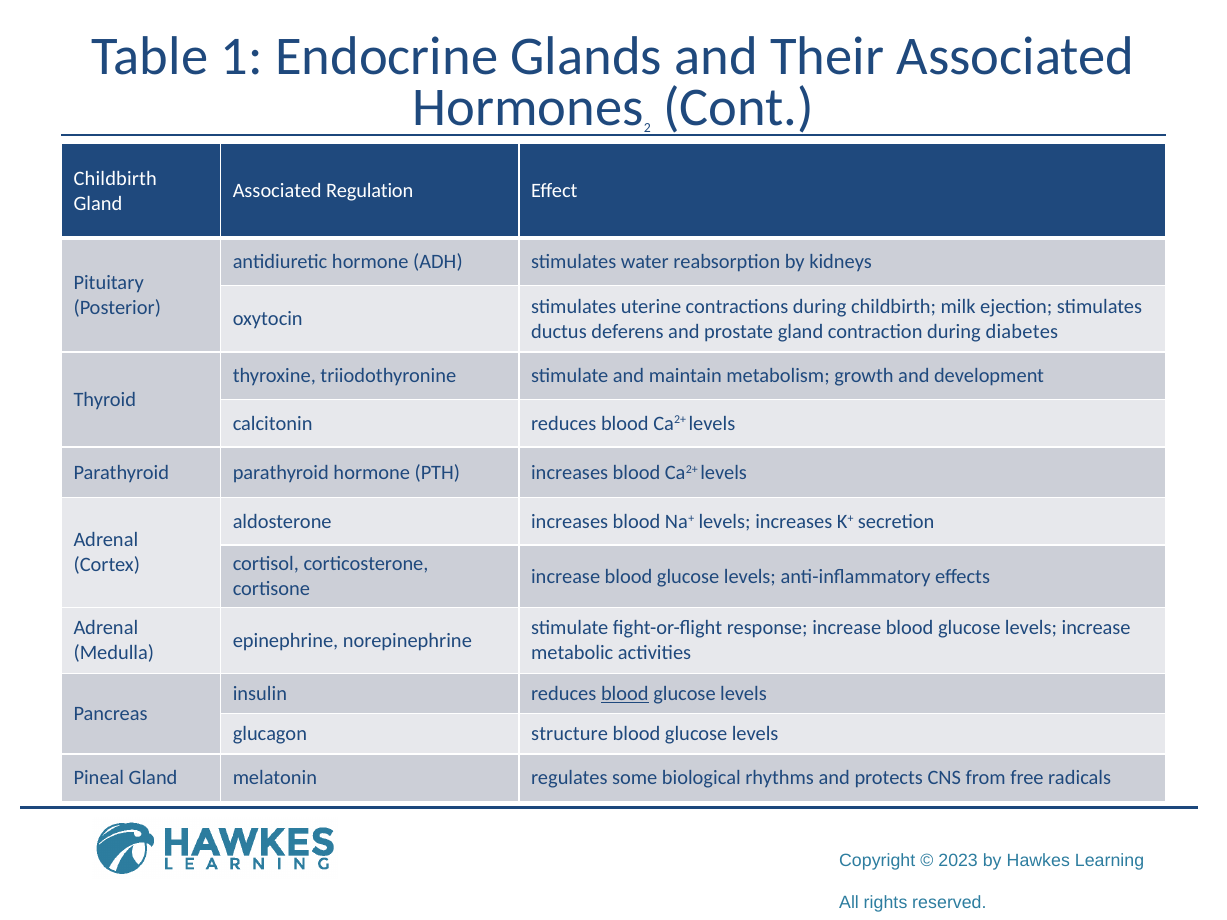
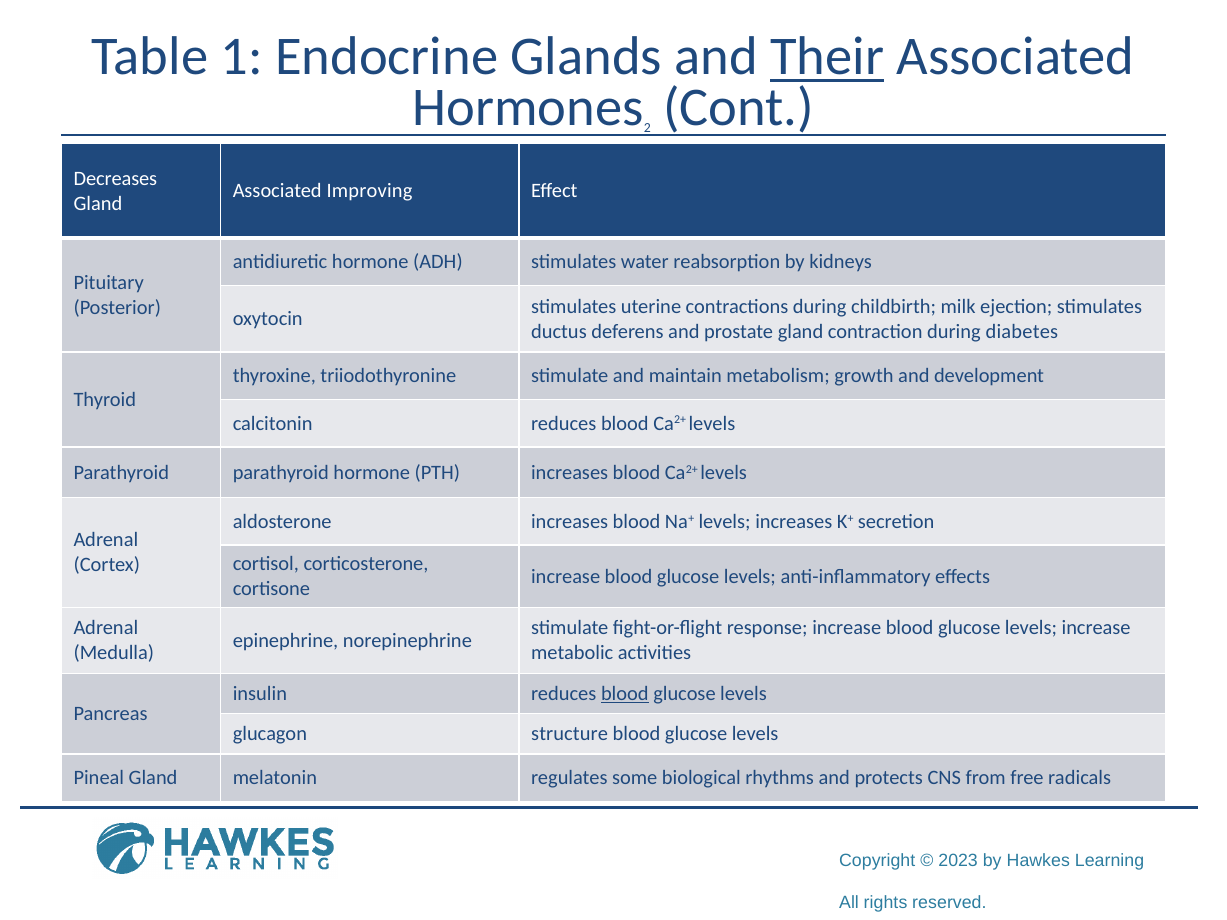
Their underline: none -> present (827, 57)
Childbirth: Childbirth -> Decreases (115, 178)
Regulation: Regulation -> Improving (369, 191)
